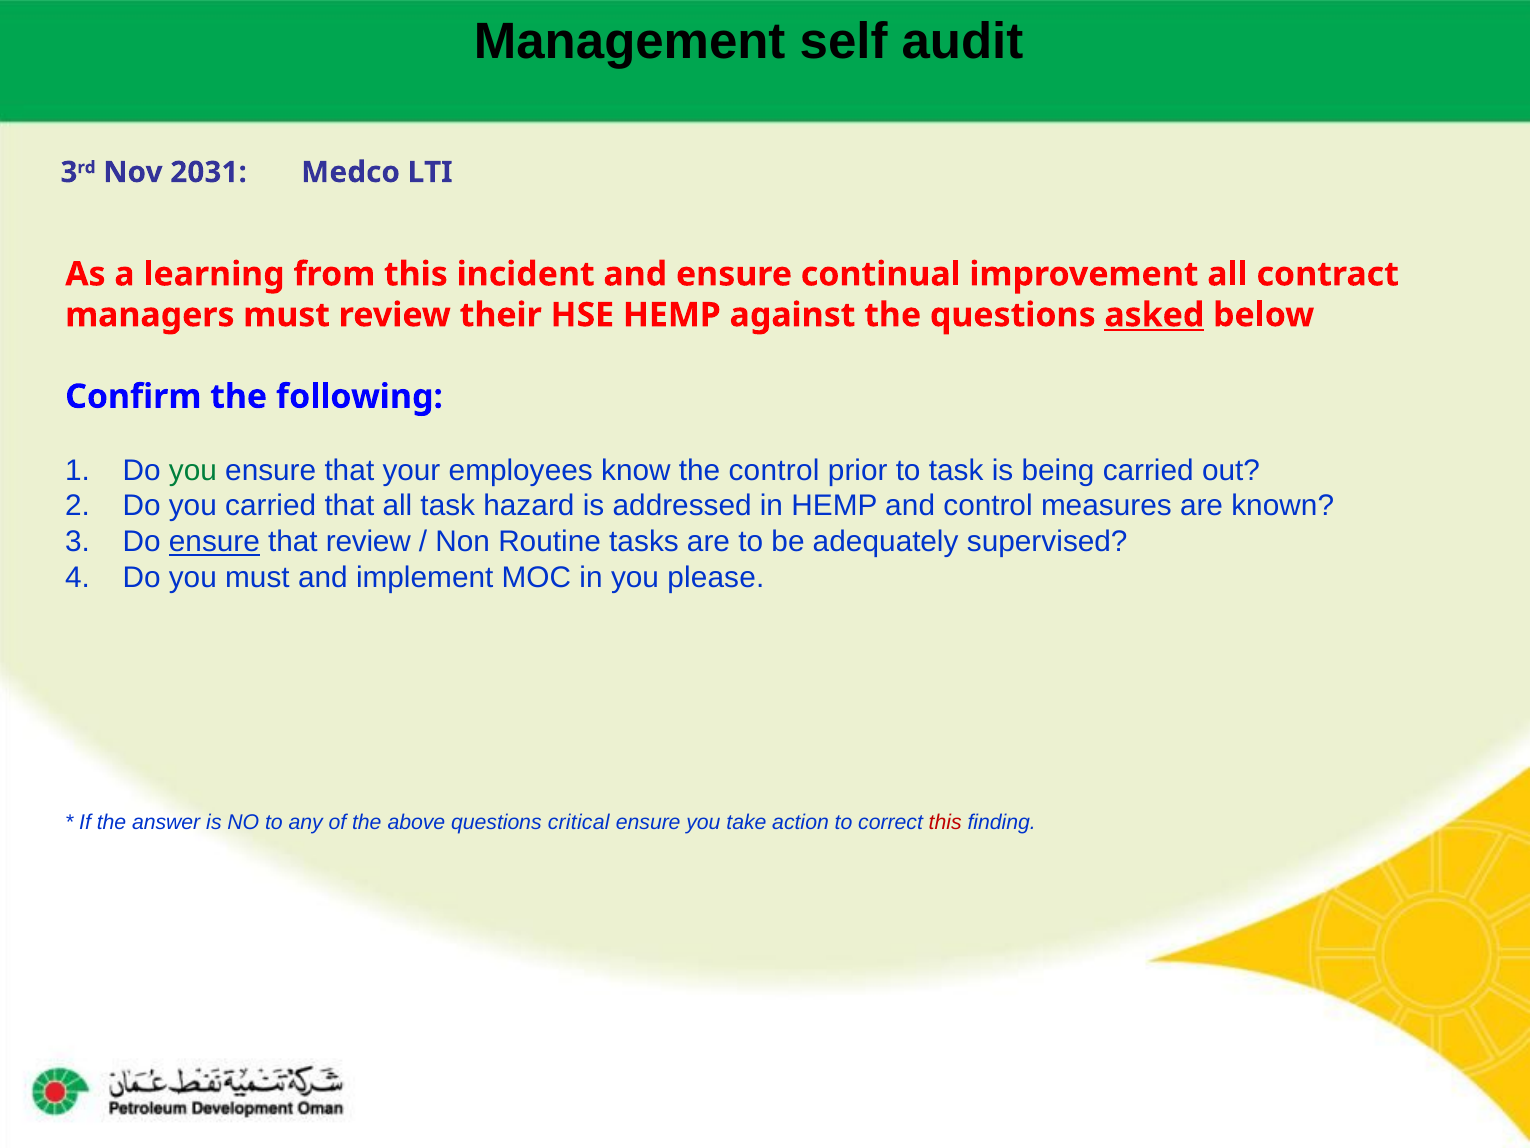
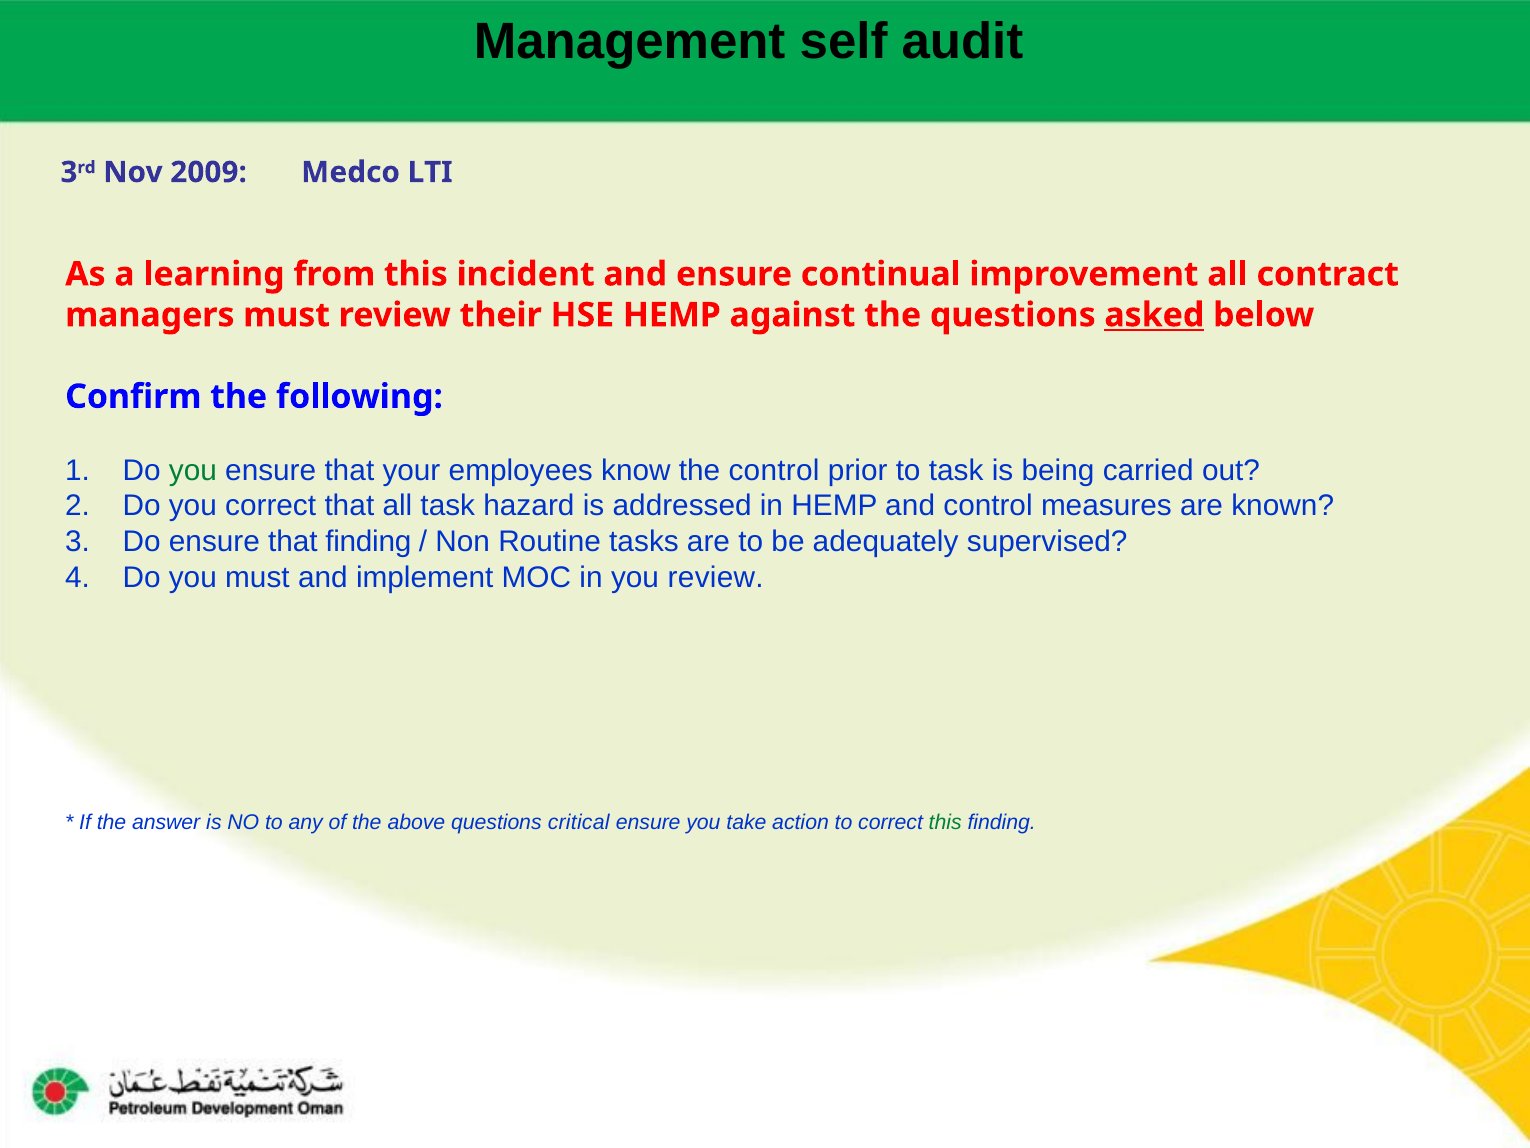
2031: 2031 -> 2009 (209, 172)
you carried: carried -> correct (271, 506)
ensure underline: present -> none (214, 542)
that review: review -> finding (368, 542)
you please: please -> review (716, 577)
this colour: red -> green (945, 822)
